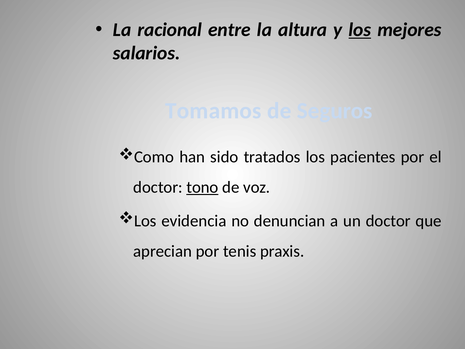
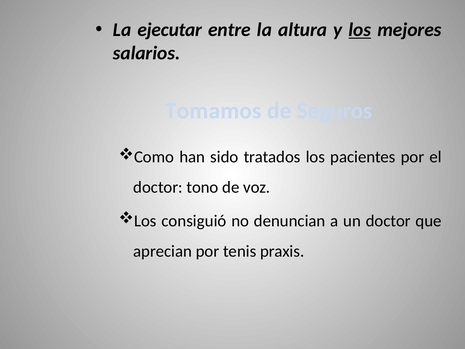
racional: racional -> ejecutar (170, 30)
tono underline: present -> none (202, 187)
evidencia: evidencia -> consiguió (194, 221)
